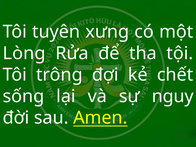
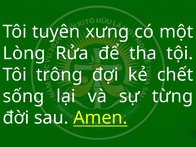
nguy: nguy -> từng (173, 96)
